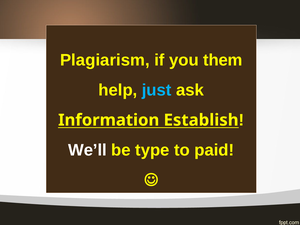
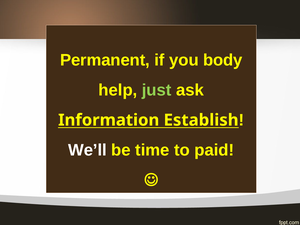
Plagiarism: Plagiarism -> Permanent (105, 60)
them: them -> body (223, 60)
just colour: light blue -> light green (157, 90)
type: type -> time (152, 150)
